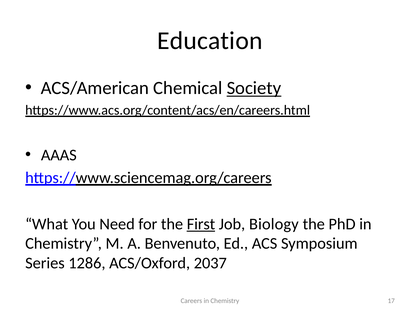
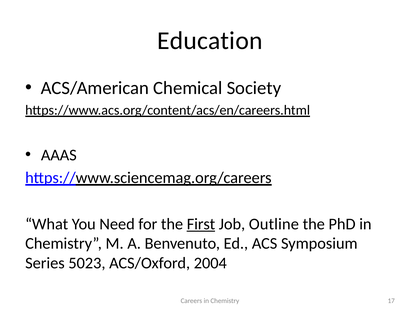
Society underline: present -> none (254, 88)
Biology: Biology -> Outline (274, 224)
1286: 1286 -> 5023 (87, 263)
2037: 2037 -> 2004 (210, 263)
